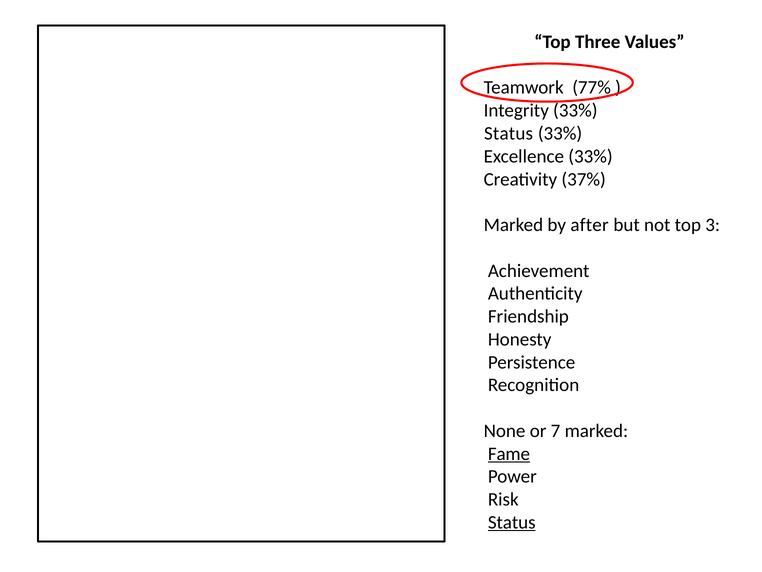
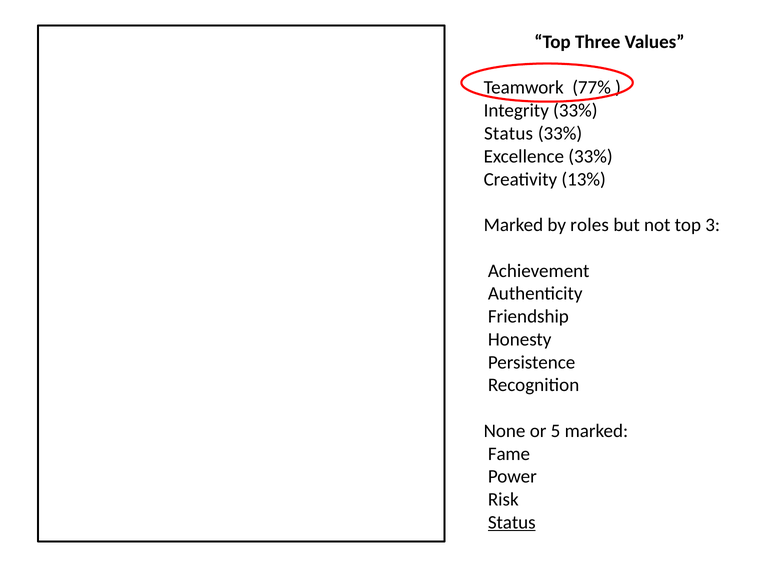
37%: 37% -> 13% (584, 179)
after: after -> roles (590, 225)
7: 7 -> 5 (556, 431)
Fame underline: present -> none (509, 453)
